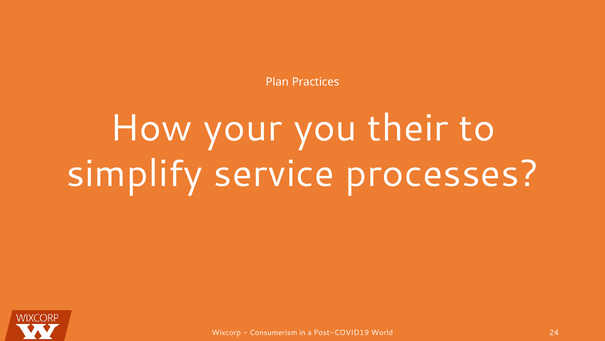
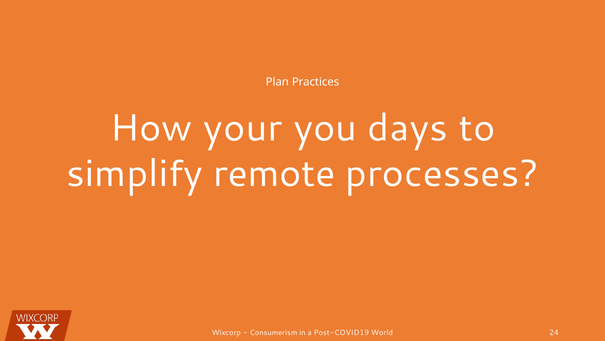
their: their -> days (408, 128)
service: service -> remote (274, 173)
